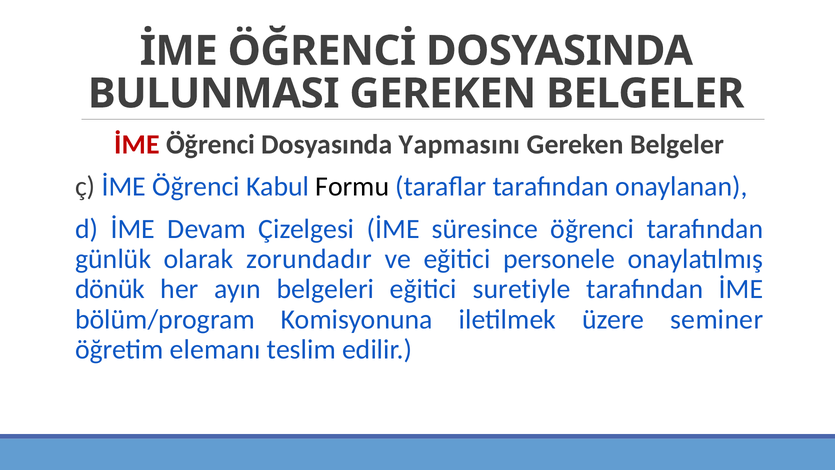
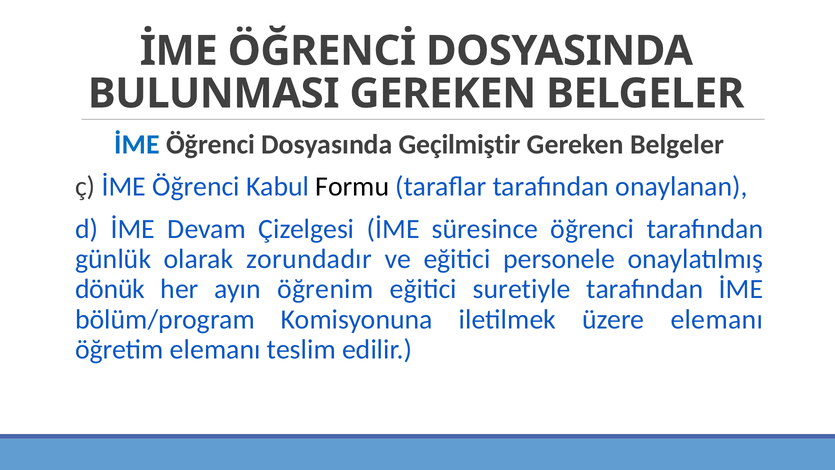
İME colour: red -> blue (137, 144)
Yapmasını: Yapmasını -> Geçilmiştir (460, 144)
belgeleri: belgeleri -> öğrenim (325, 289)
üzere seminer: seminer -> elemanı (717, 319)
